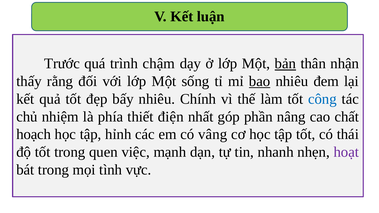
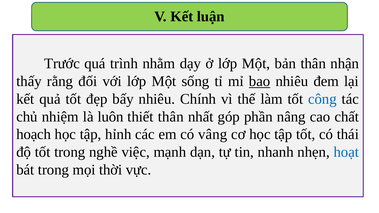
chậm: chậm -> nhằm (159, 64)
bản underline: present -> none (285, 64)
phía: phía -> luôn (111, 117)
thiết điện: điện -> thân (171, 117)
quen: quen -> nghề (103, 152)
hoạt colour: purple -> blue (346, 152)
tình: tình -> thời (111, 170)
